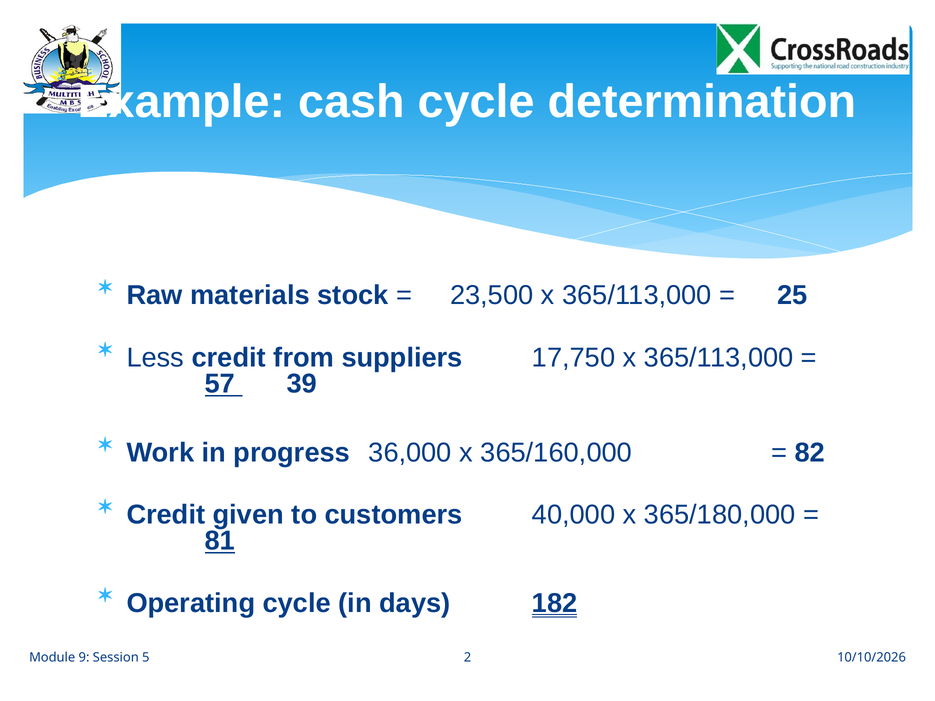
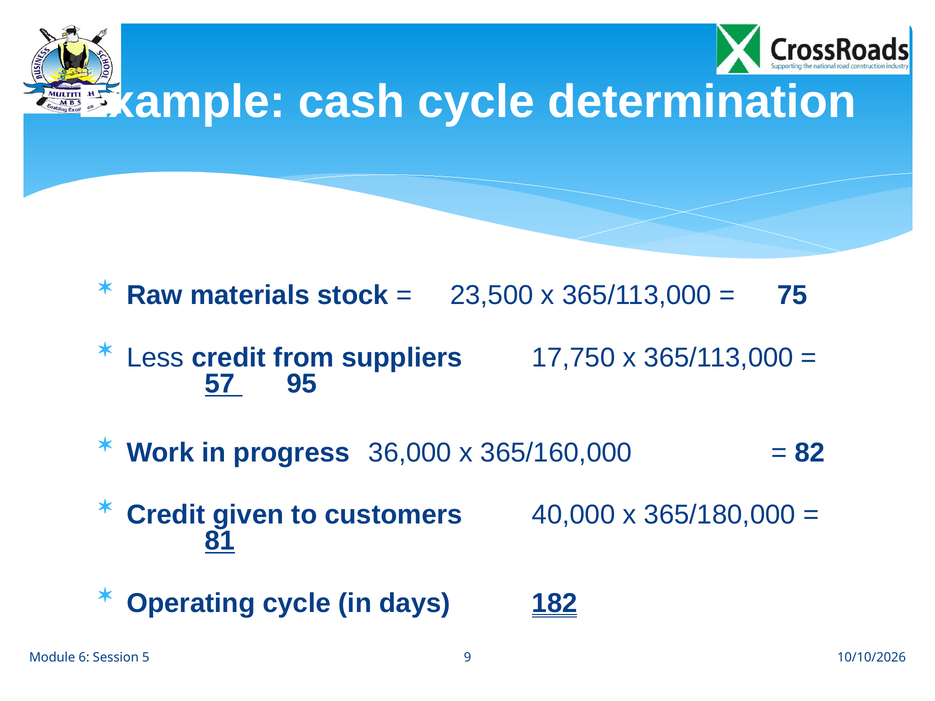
25: 25 -> 75 (792, 295)
39: 39 -> 95 (302, 384)
9: 9 -> 6 (84, 658)
2: 2 -> 9 (468, 658)
